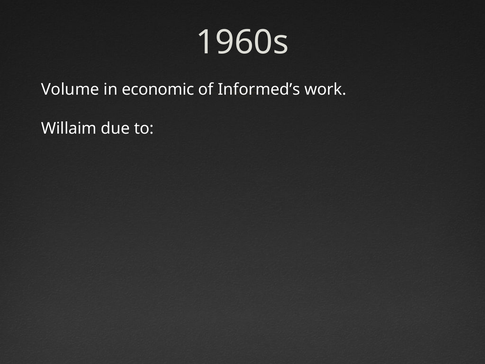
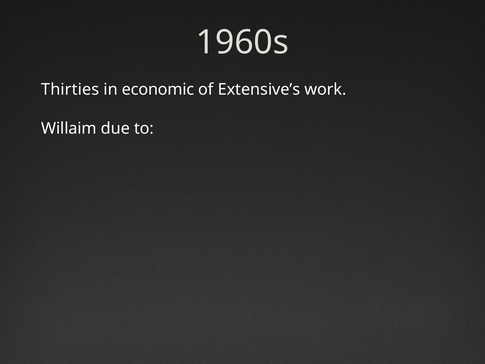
Volume: Volume -> Thirties (70, 90)
Informed’s: Informed’s -> Extensive’s (259, 90)
